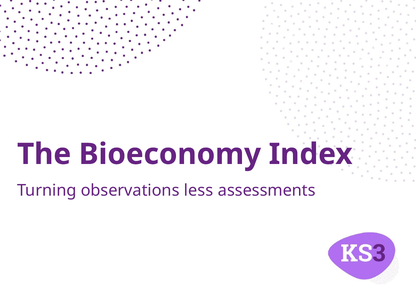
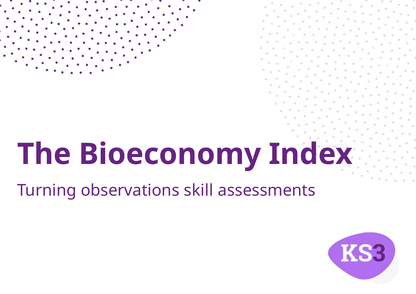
less: less -> skill (199, 191)
